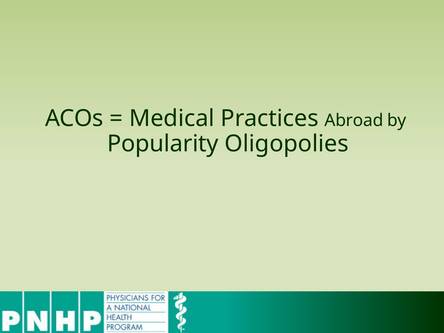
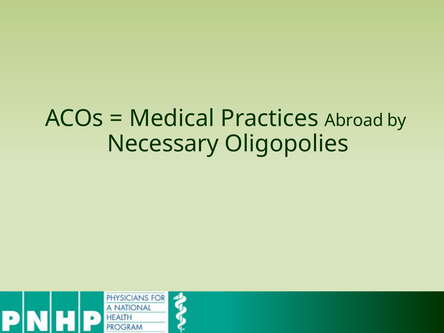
Popularity: Popularity -> Necessary (163, 144)
